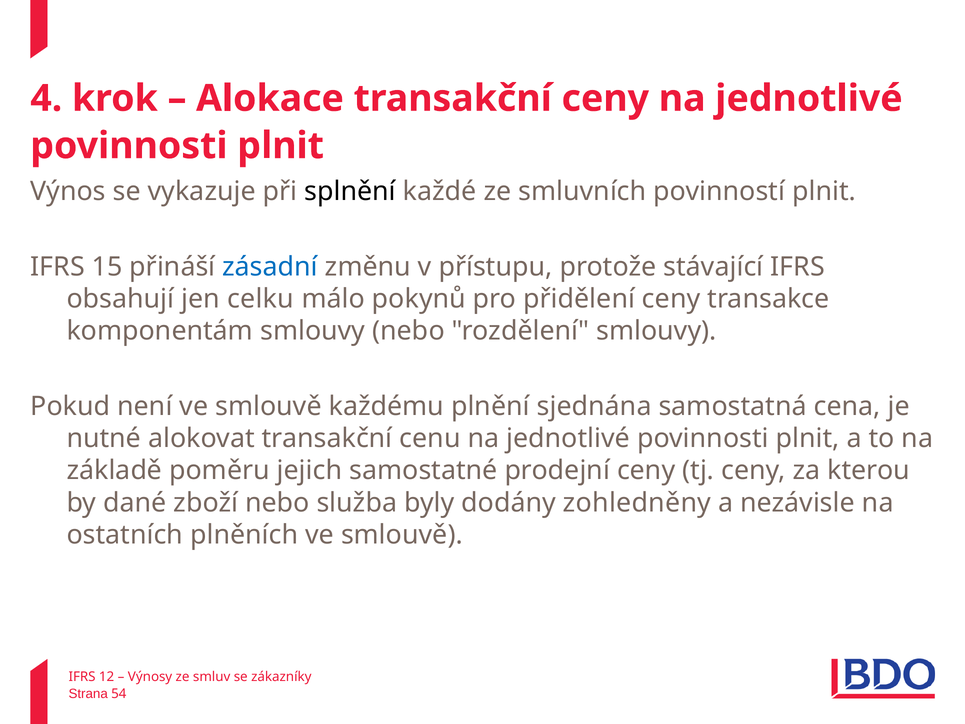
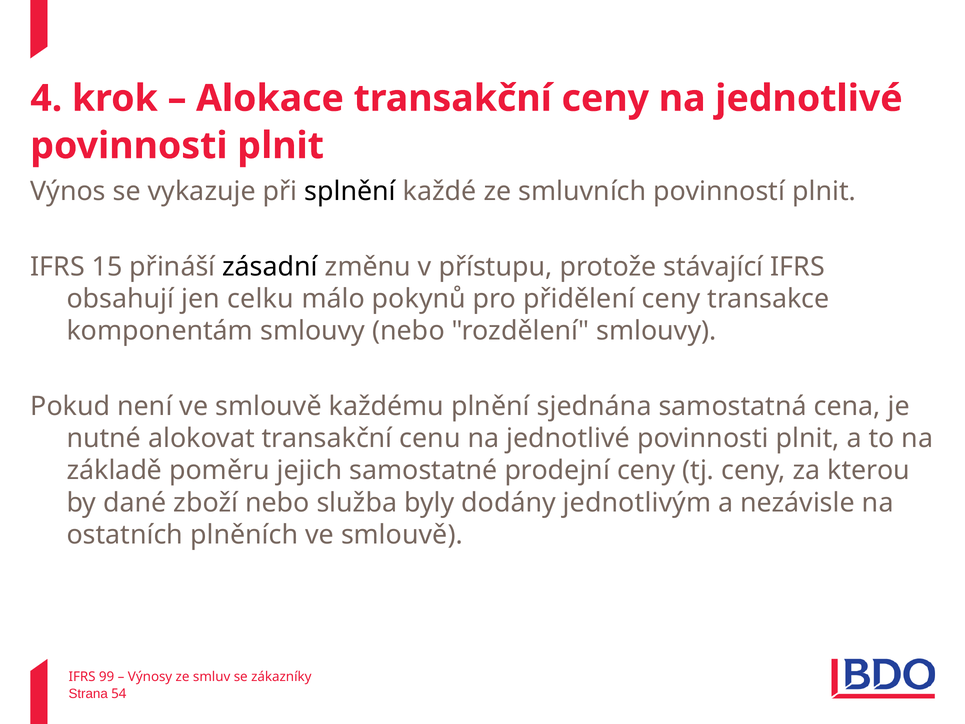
zásadní colour: blue -> black (270, 267)
zohledněny: zohledněny -> jednotlivým (637, 503)
12: 12 -> 99 (107, 677)
